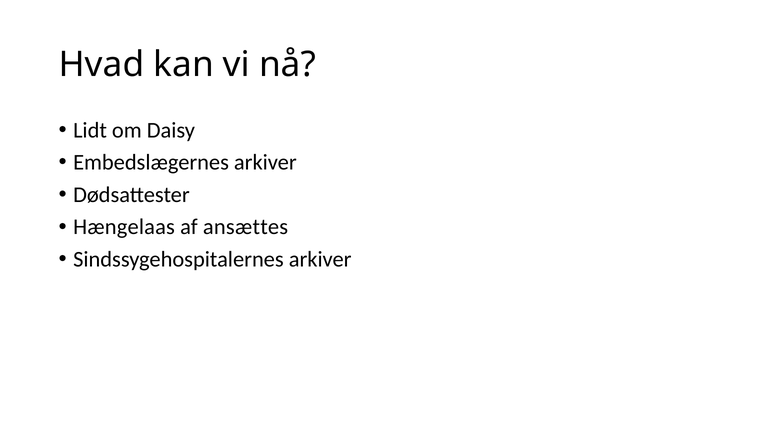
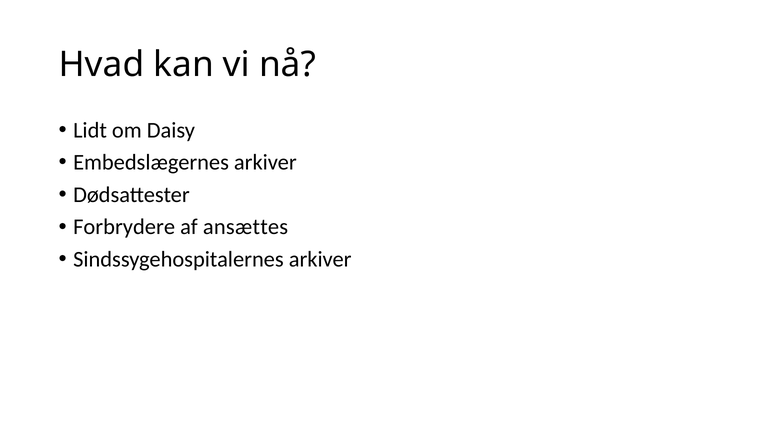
Hængelaas: Hængelaas -> Forbrydere (124, 227)
